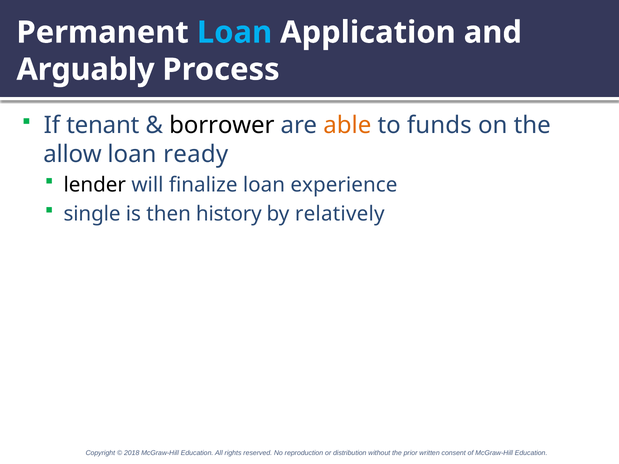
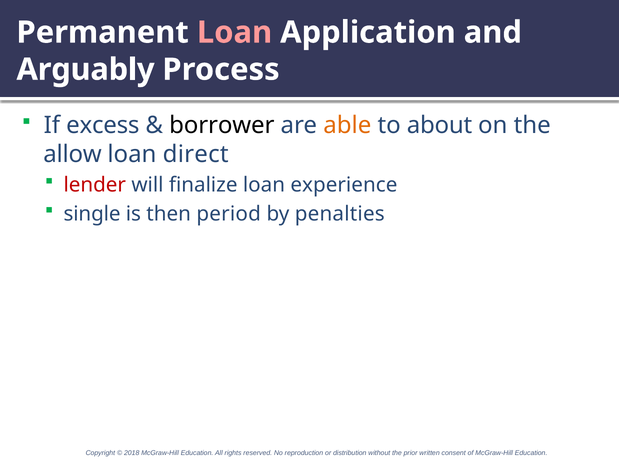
Loan colour: light blue -> pink (235, 32)
tenant: tenant -> excess (103, 125)
funds: funds -> about (440, 125)
ready: ready -> direct (196, 154)
lender colour: black -> red (95, 185)
history: history -> period (229, 214)
relatively: relatively -> penalties (340, 214)
